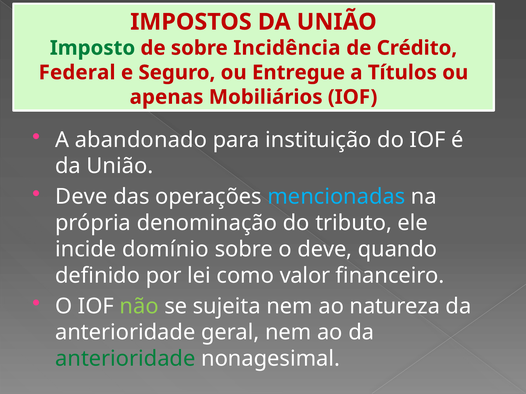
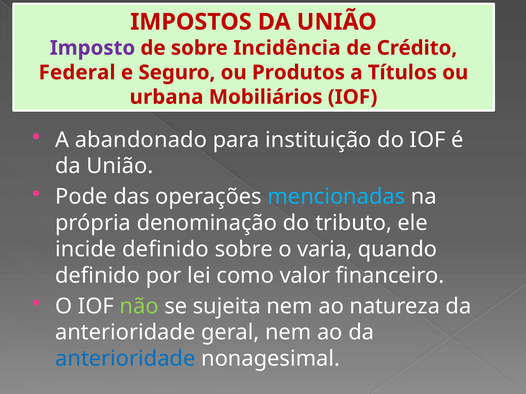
Imposto colour: green -> purple (93, 48)
Entregue: Entregue -> Produtos (298, 73)
apenas: apenas -> urbana (167, 97)
Deve: Deve -> Pode (81, 197)
incide domínio: domínio -> definido (165, 250)
o deve: deve -> varia (325, 250)
anterioridade colour: green -> blue (125, 359)
